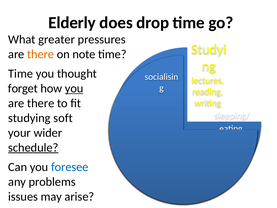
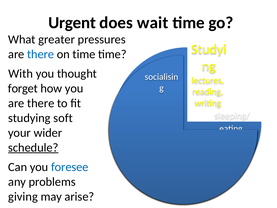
Elderly: Elderly -> Urgent (72, 23)
drop: drop -> wait (153, 23)
there colour: orange -> blue (41, 54)
on note: note -> time (84, 54)
Time: Time -> With (21, 73)
you underline: present -> none (74, 88)
issues: issues -> giving (23, 196)
